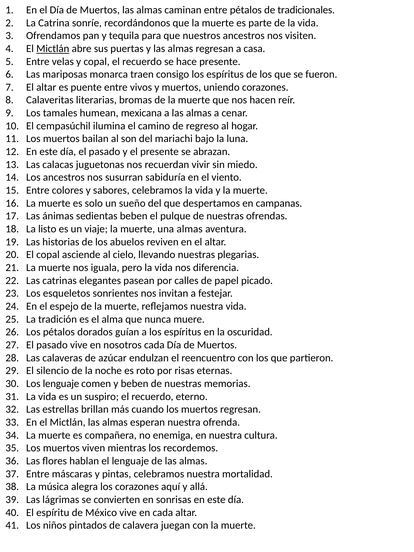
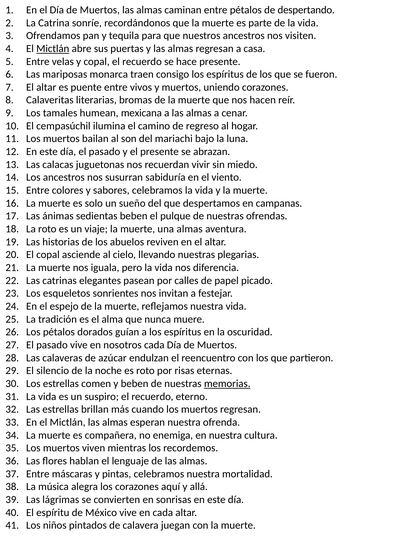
tradicionales: tradicionales -> despertando (306, 10)
La listo: listo -> roto (47, 229)
Los lenguaje: lenguaje -> estrellas (61, 384)
memorias underline: none -> present (227, 384)
